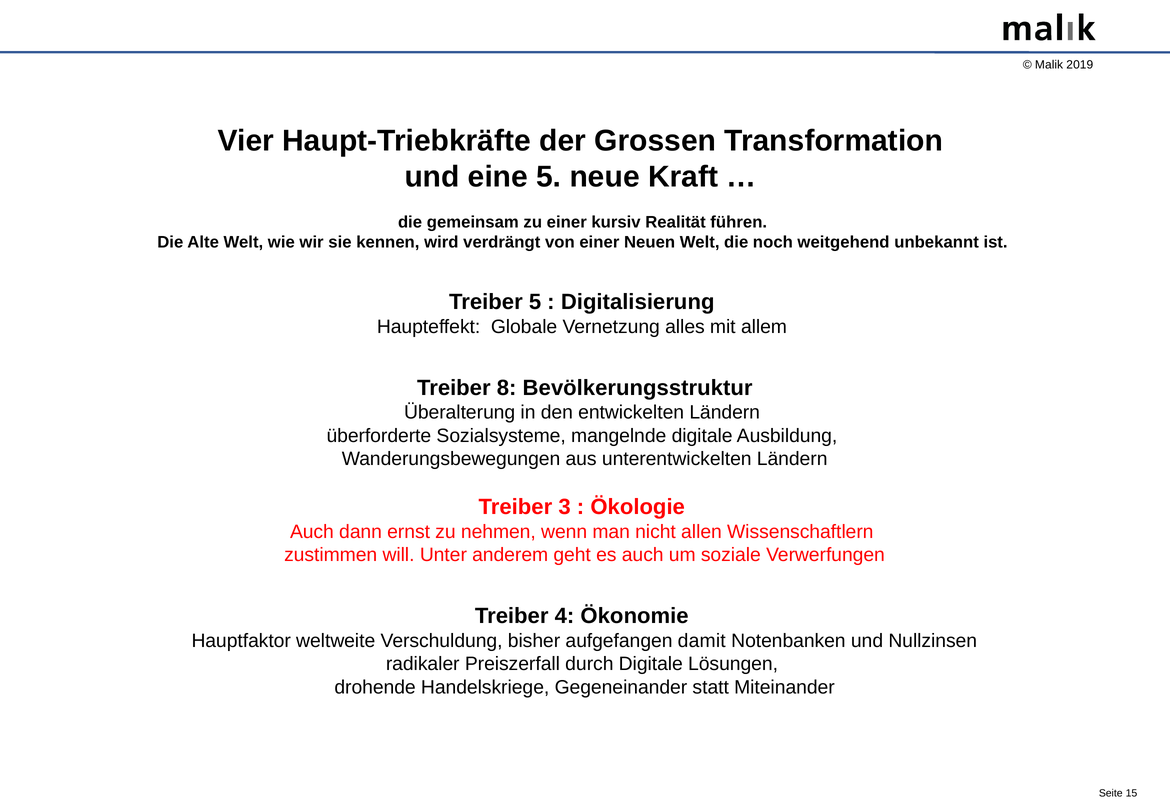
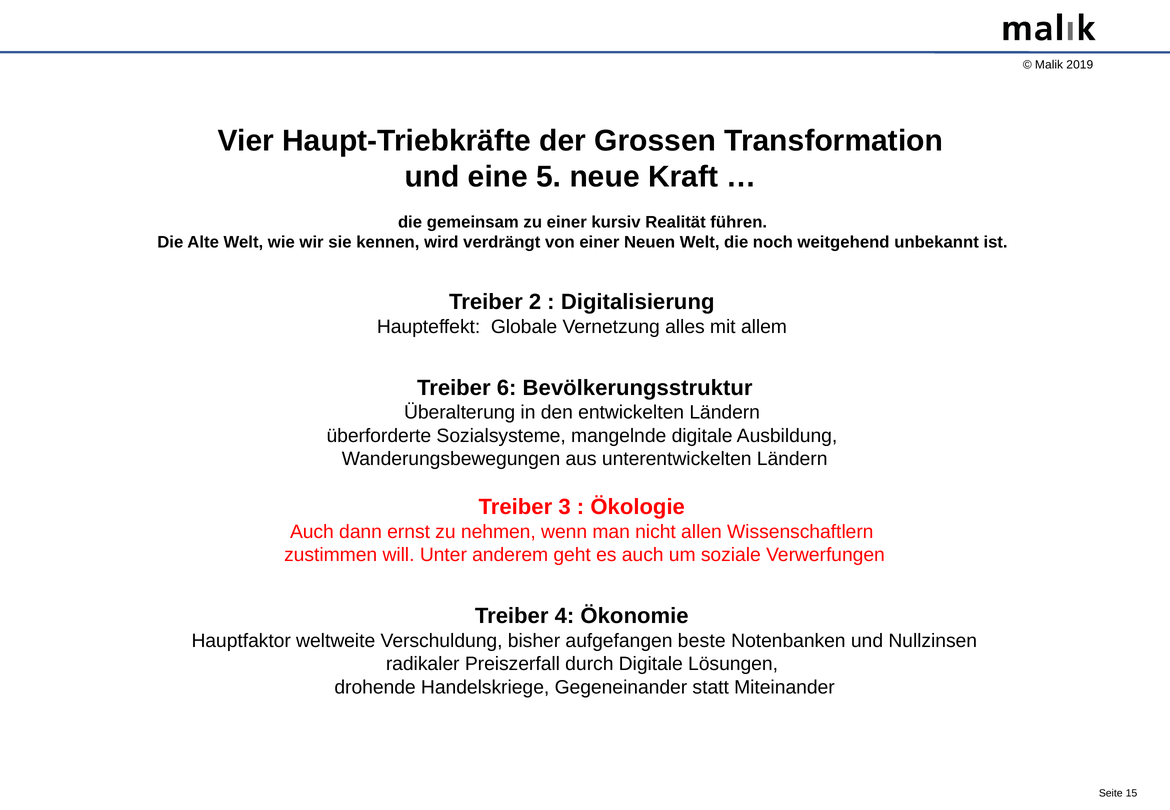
Treiber 5: 5 -> 2 (535, 302)
8: 8 -> 6 (507, 388)
damit: damit -> beste (702, 641)
